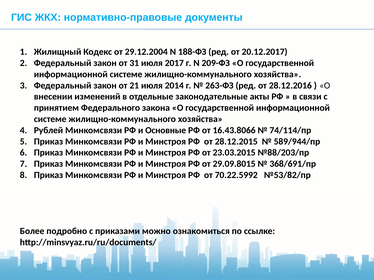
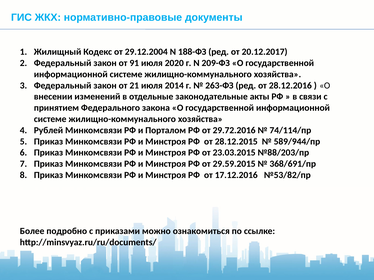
31: 31 -> 91 (134, 63)
2017: 2017 -> 2020 (174, 63)
Основные: Основные -> Порталом (166, 130)
16.43.8066: 16.43.8066 -> 29.72.2016 (234, 130)
29.09.8015: 29.09.8015 -> 29.59.2015 (234, 164)
70.22.5992: 70.22.5992 -> 17.12.2016 (236, 175)
